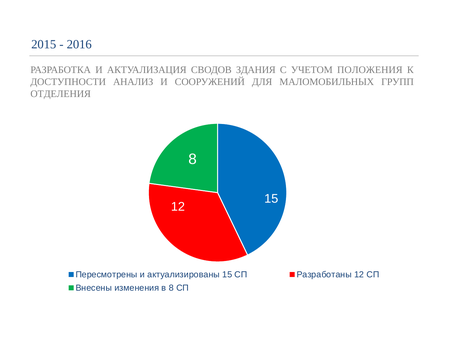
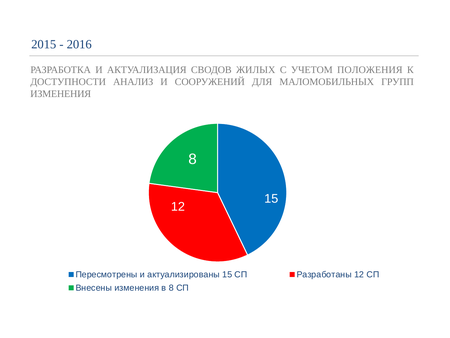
ЗДАНИЯ: ЗДАНИЯ -> ЖИЛЫХ (256, 70)
ОТДЕЛЕНИЯ: ОТДЕЛЕНИЯ -> ИЗМЕНЕНИЯ (61, 94)
